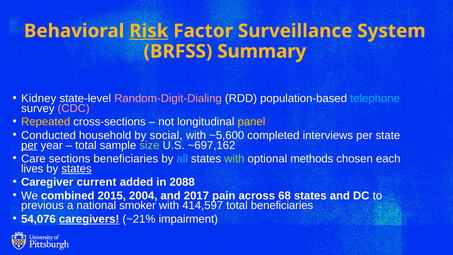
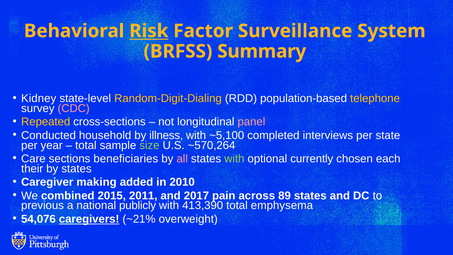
Random-Digit-Dialing colour: pink -> yellow (168, 98)
telephone colour: light blue -> yellow (375, 98)
panel colour: yellow -> pink (251, 122)
social: social -> illness (166, 135)
~5,600: ~5,600 -> ~5,100 (227, 135)
per underline: present -> none (29, 145)
~697,162: ~697,162 -> ~570,264 (212, 145)
all colour: light blue -> pink (182, 159)
methods: methods -> currently (312, 159)
lives: lives -> their (32, 169)
states underline: present -> none (76, 169)
current: current -> making (97, 182)
2088: 2088 -> 2010 (182, 182)
2004: 2004 -> 2011 (143, 196)
68: 68 -> 89 (285, 196)
smoker: smoker -> publicly (138, 205)
414,597: 414,597 -> 413,390 (203, 205)
total beneficiaries: beneficiaries -> emphysema (282, 205)
impairment: impairment -> overweight (188, 219)
